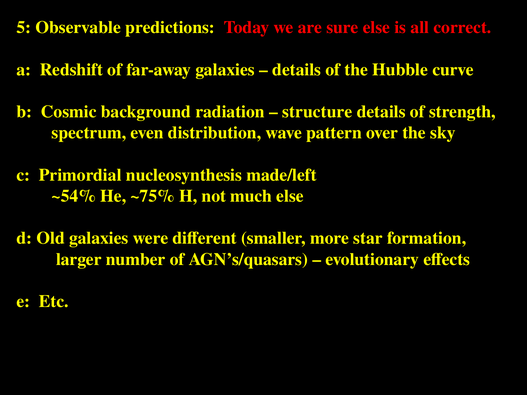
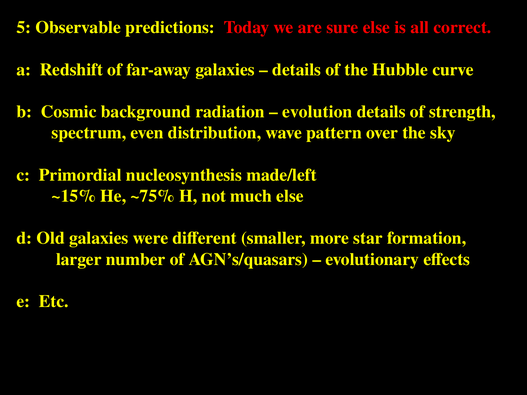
structure: structure -> evolution (317, 112)
~54%: ~54% -> ~15% (74, 196)
